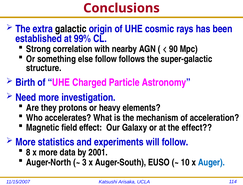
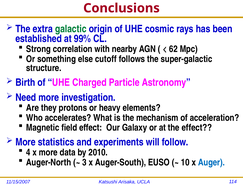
galactic colour: black -> green (71, 29)
90: 90 -> 62 (173, 49)
else follow: follow -> cutoff (106, 59)
8: 8 -> 4 (28, 153)
2001: 2001 -> 2010 (98, 153)
